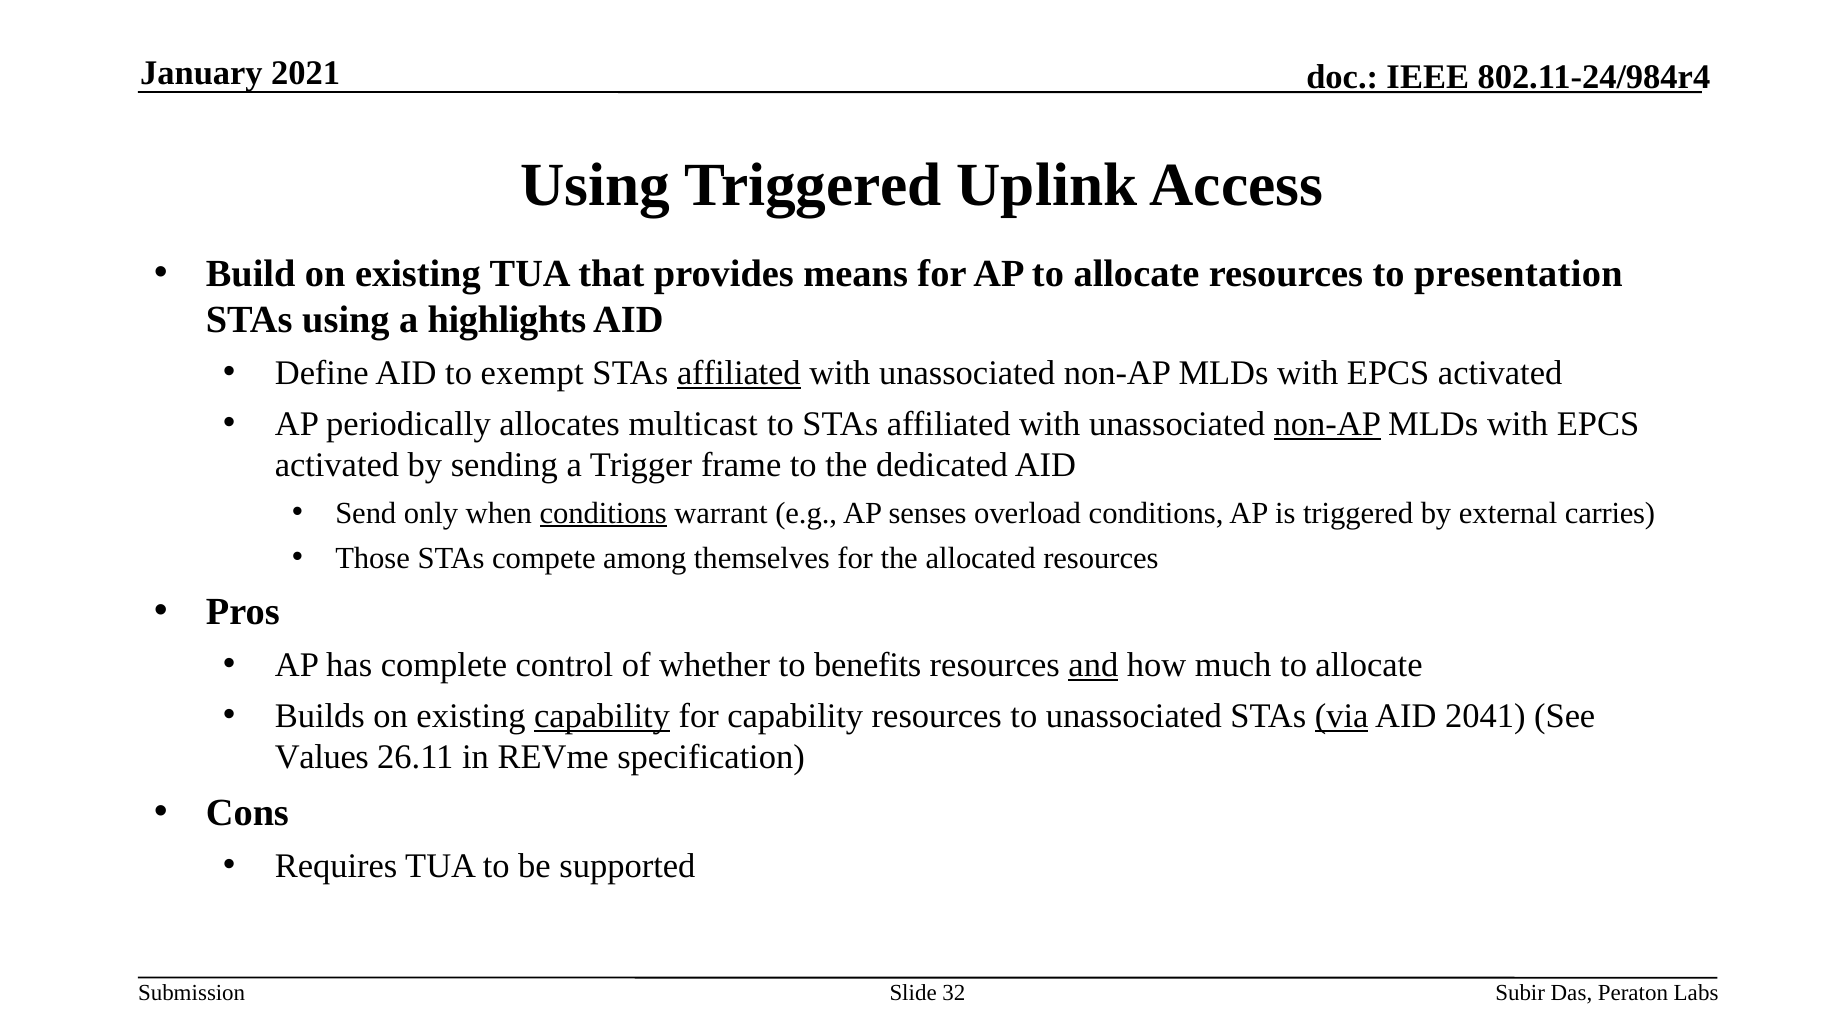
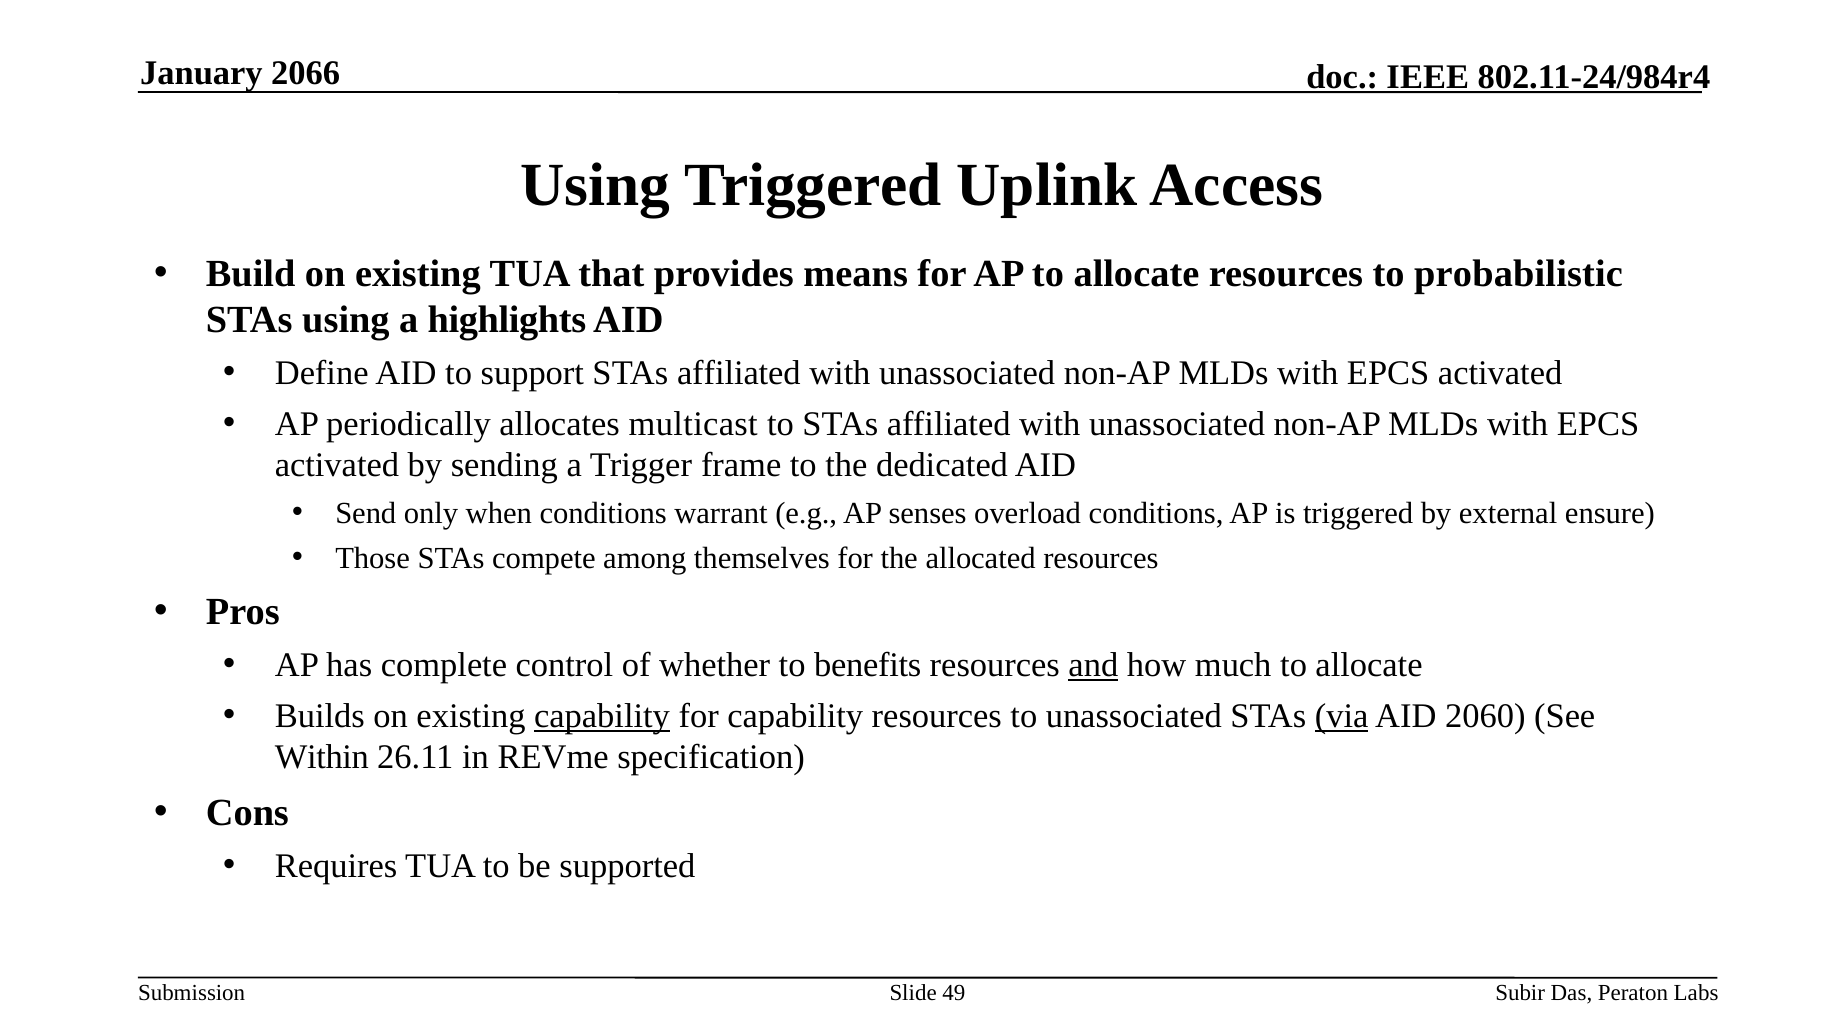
2021: 2021 -> 2066 (306, 73)
presentation: presentation -> probabilistic (1519, 274)
exempt: exempt -> support (532, 373)
affiliated underline: present -> none (739, 373)
non-AP underline: present -> none (1327, 424)
conditions underline: present -> none (603, 513)
carries: carries -> ensure (1610, 513)
2041: 2041 -> 2060 (1485, 716)
Values: Values -> Within (322, 757)
32: 32 -> 49 (954, 993)
